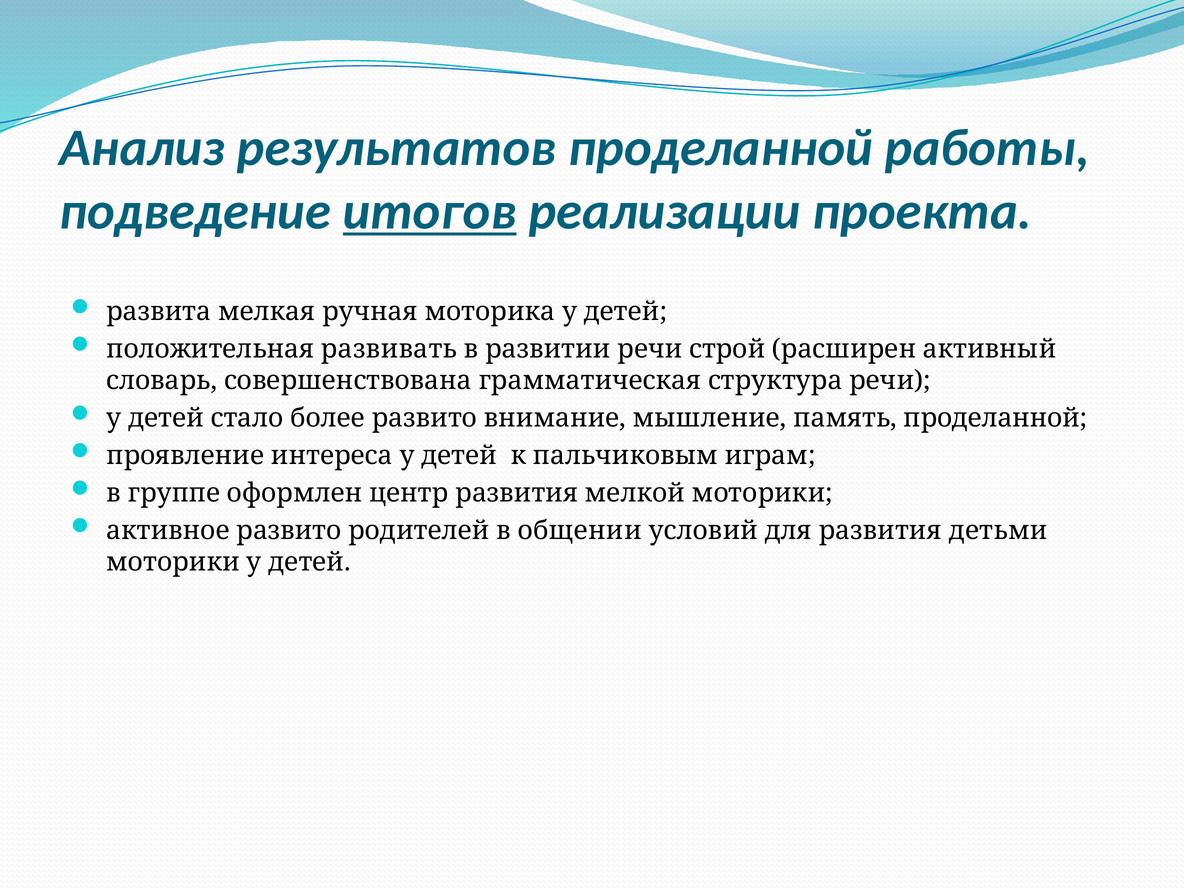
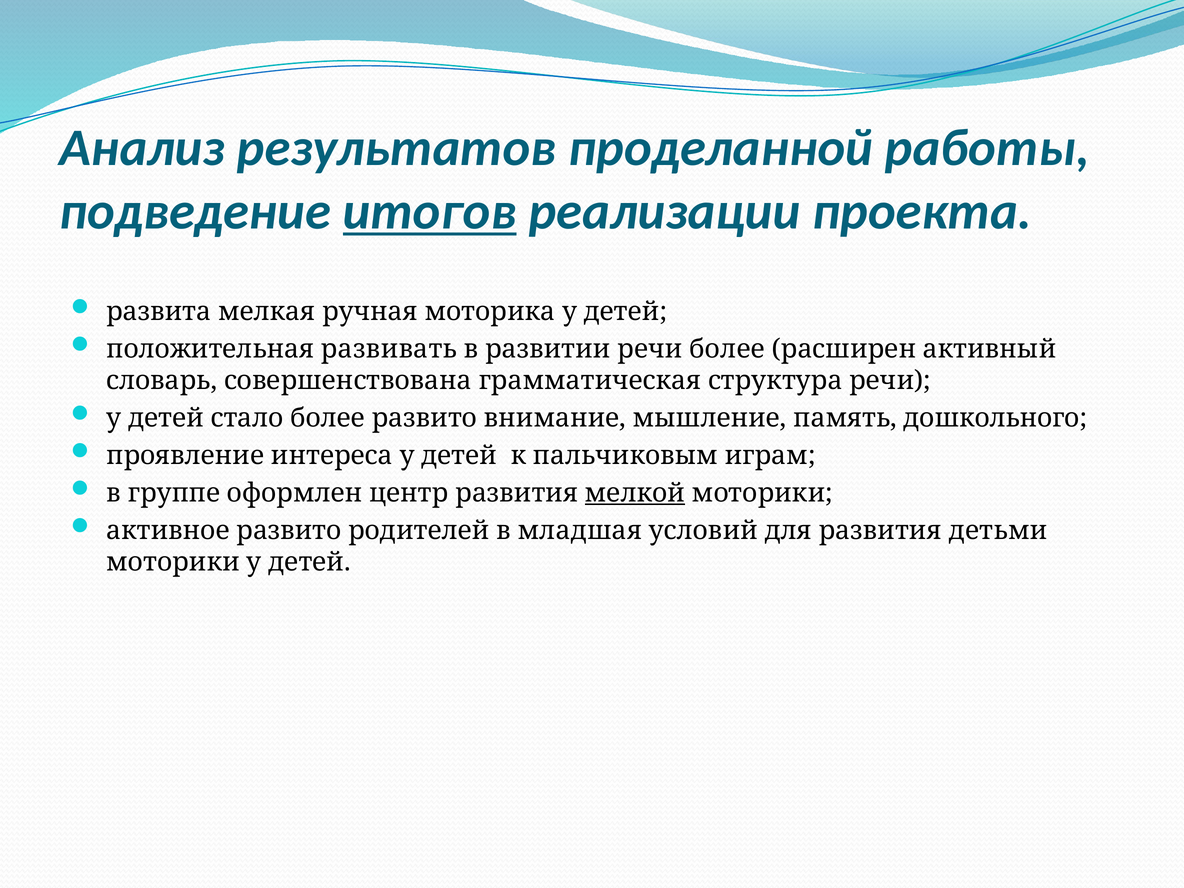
речи строй: строй -> более (727, 349)
память проделанной: проделанной -> дошкольного (995, 418)
мелкой underline: none -> present (635, 493)
общении: общении -> младшая (580, 530)
